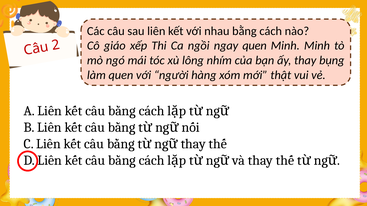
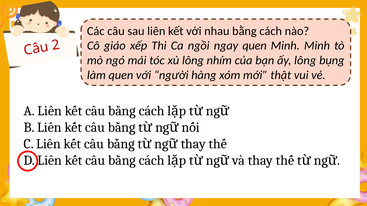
ấy thay: thay -> lông (305, 60)
